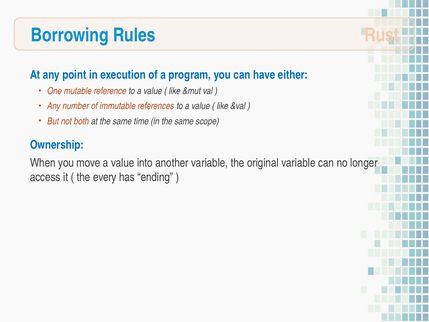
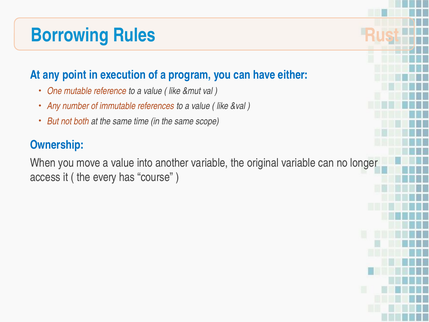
ending: ending -> course (155, 177)
